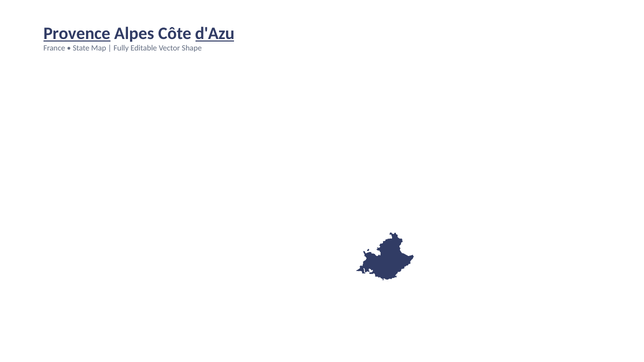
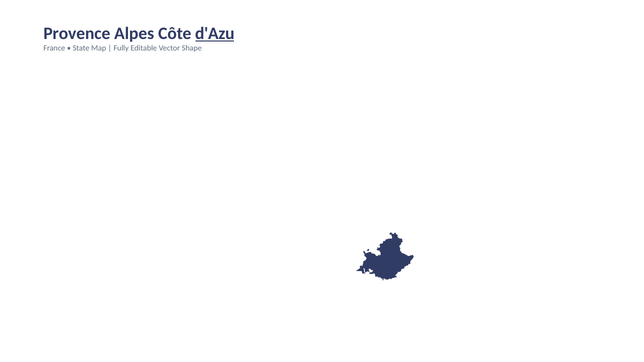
Provence underline: present -> none (77, 33)
